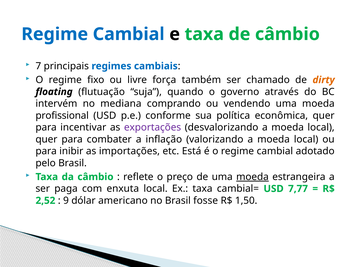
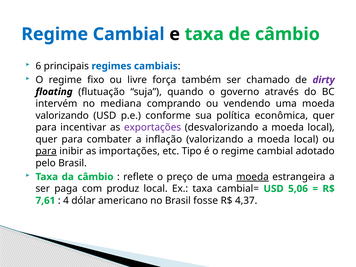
7: 7 -> 6 (38, 66)
dirty colour: orange -> purple (324, 80)
profissional: profissional -> valorizando (62, 116)
para underline: none -> present (46, 151)
Está: Está -> Tipo (192, 151)
enxuta: enxuta -> produz (123, 189)
7,77: 7,77 -> 5,06 (298, 189)
2,52: 2,52 -> 7,61 (45, 201)
9: 9 -> 4 (66, 201)
1,50: 1,50 -> 4,37 (246, 201)
